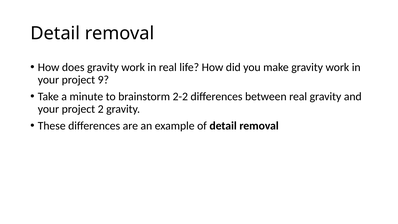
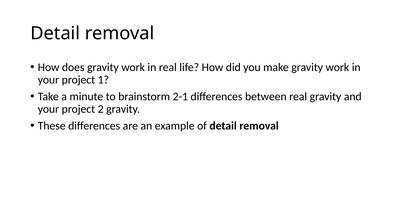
9: 9 -> 1 (103, 80)
2-2: 2-2 -> 2-1 (180, 97)
